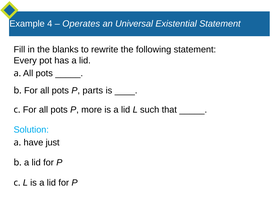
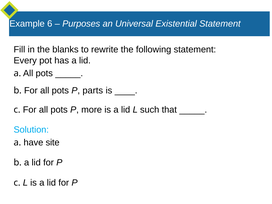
4: 4 -> 6 (50, 24)
Operates: Operates -> Purposes (81, 24)
just: just -> site (53, 142)
